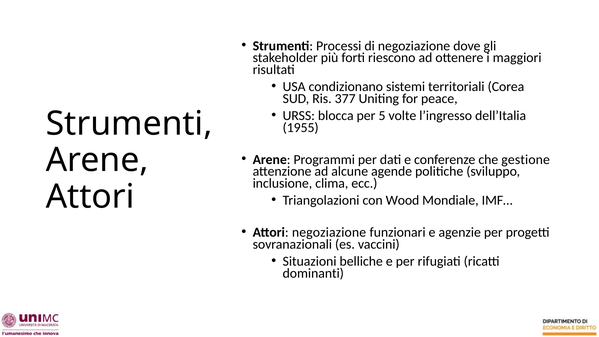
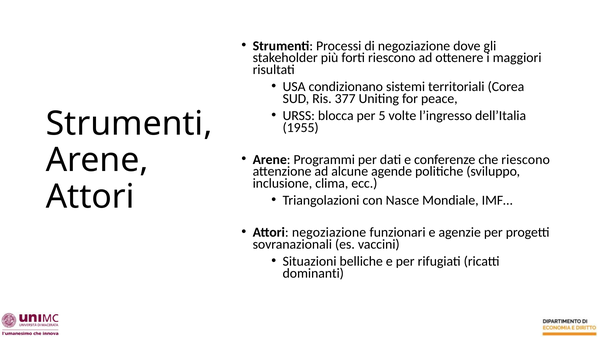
che gestione: gestione -> riescono (526, 160)
Wood: Wood -> Nasce (402, 200)
